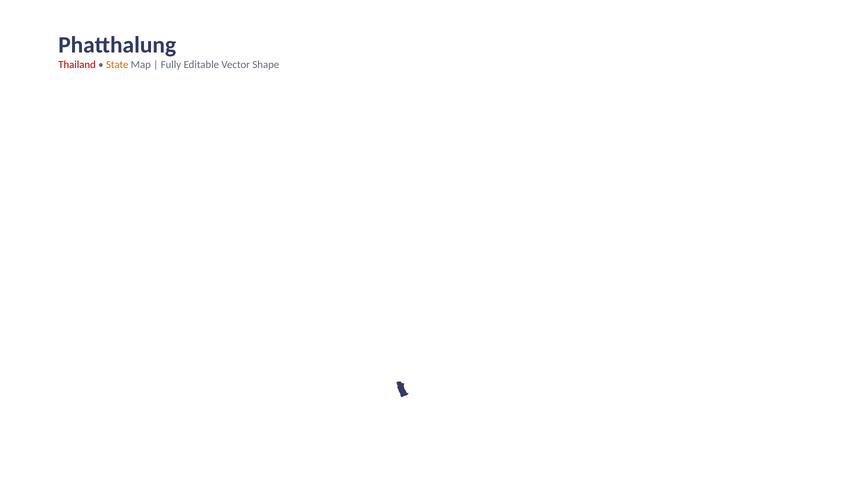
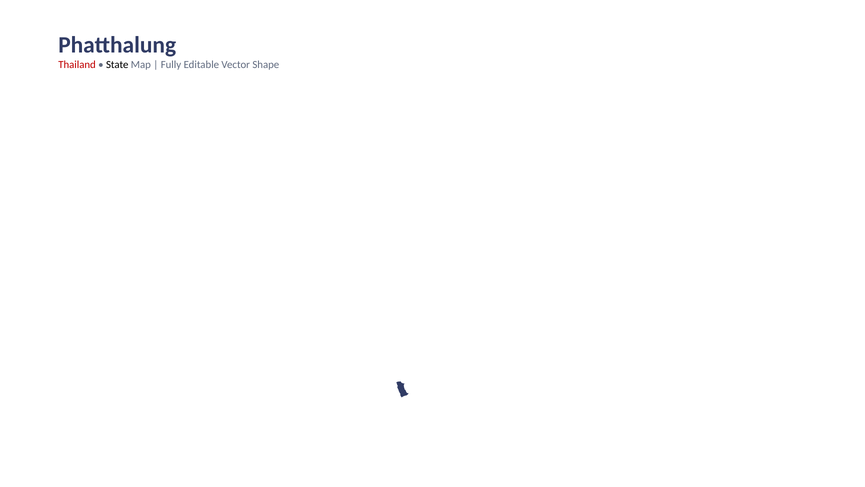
State colour: orange -> black (117, 64)
